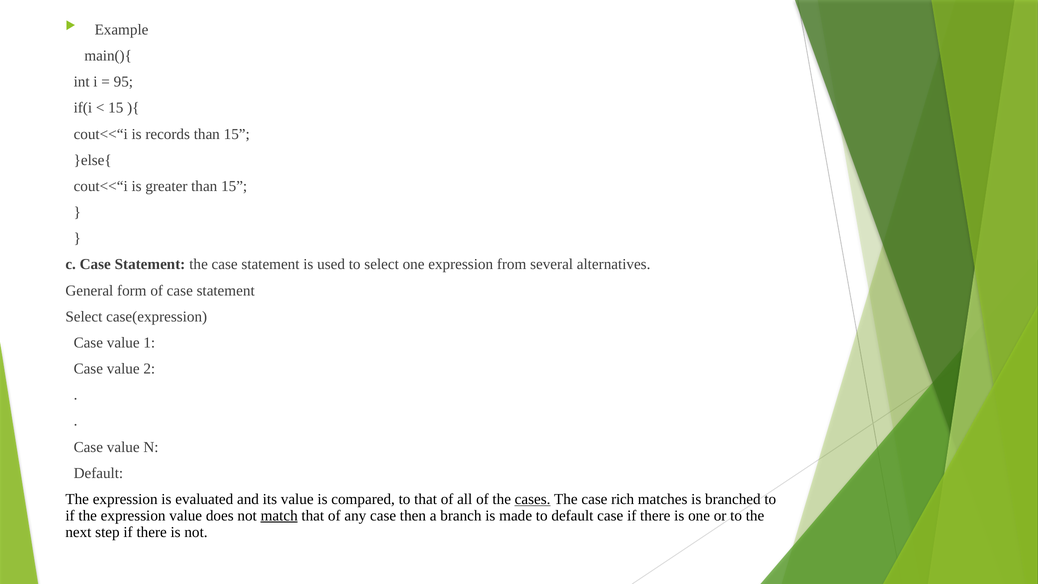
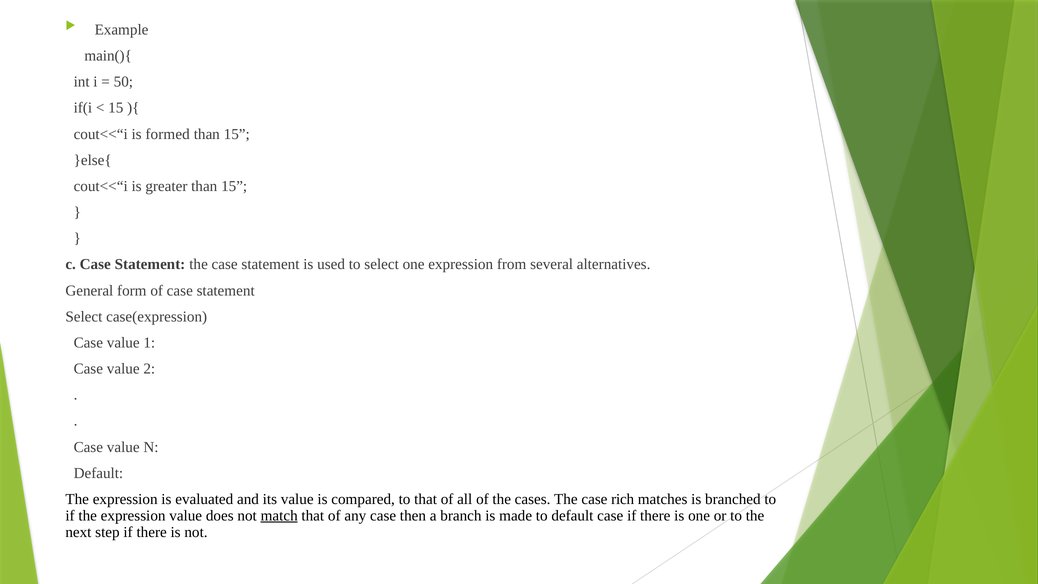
95: 95 -> 50 (123, 82)
records: records -> formed (168, 134)
cases underline: present -> none (533, 499)
